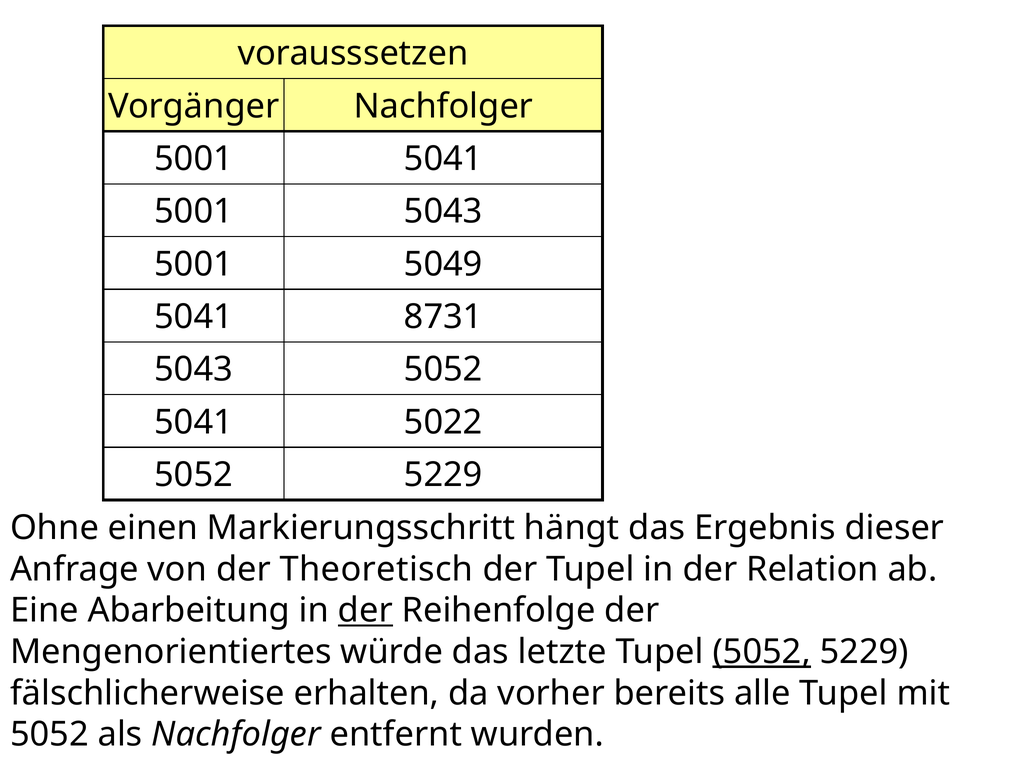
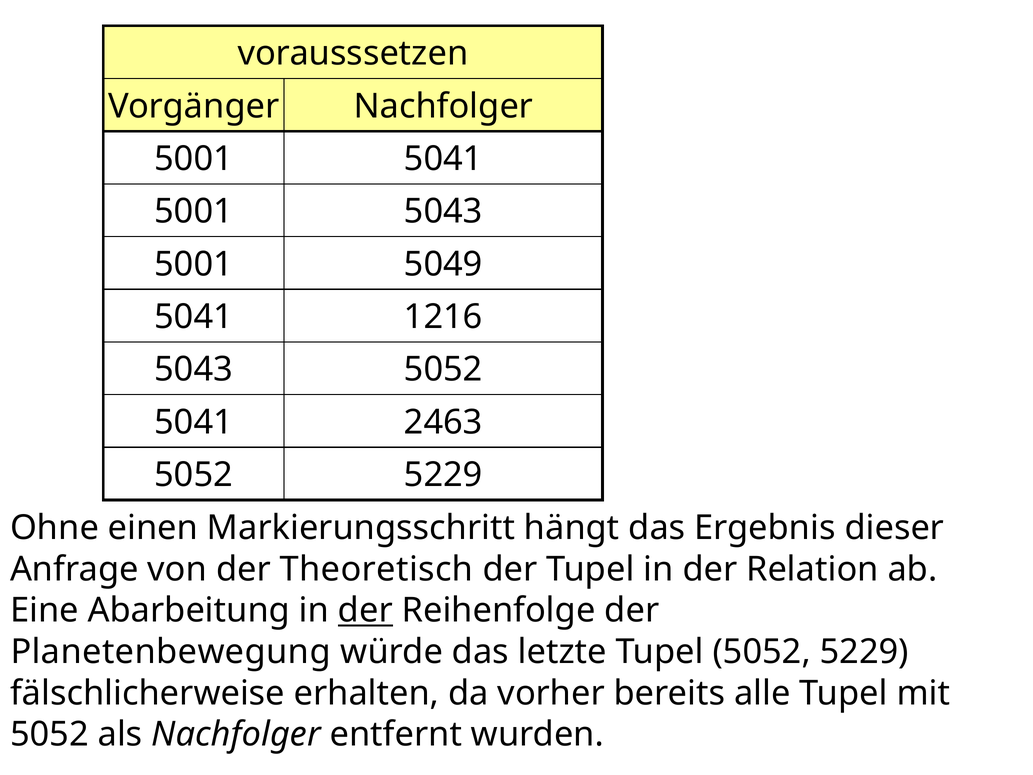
8731: 8731 -> 1216 (443, 317)
5022: 5022 -> 2463 (443, 422)
Mengenorientiertes: Mengenorientiertes -> Planetenbewegung (171, 652)
5052 underline: present -> none (762, 652)
